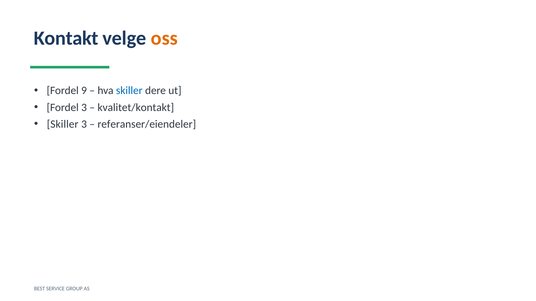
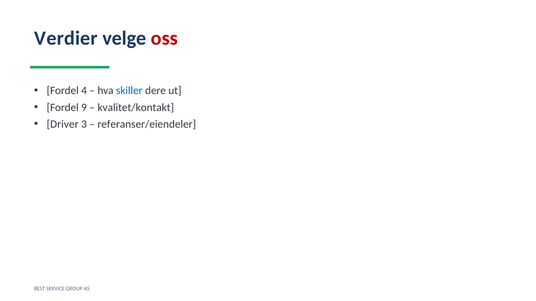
Kontakt: Kontakt -> Verdier (66, 38)
oss colour: orange -> red (164, 38)
9: 9 -> 4 (84, 91)
Fordel 3: 3 -> 9 (84, 108)
Skiller: Skiller -> Driver (63, 124)
